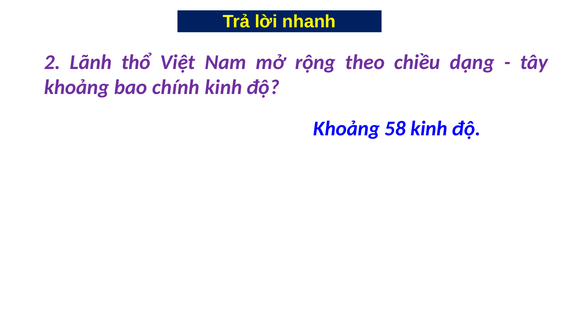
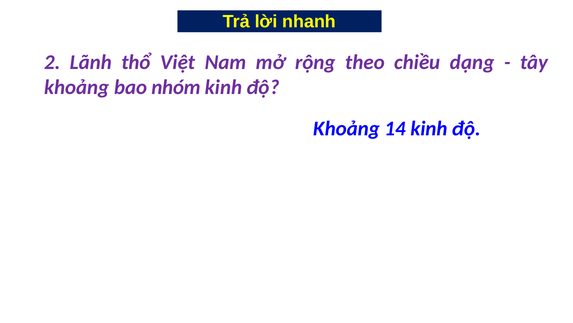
chính: chính -> nhóm (176, 87)
58: 58 -> 14 (395, 128)
